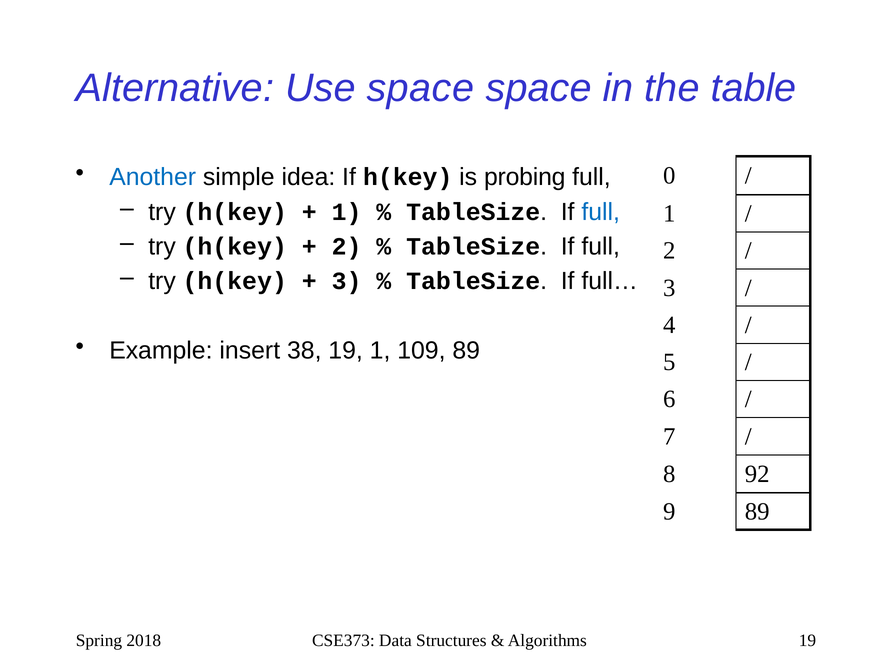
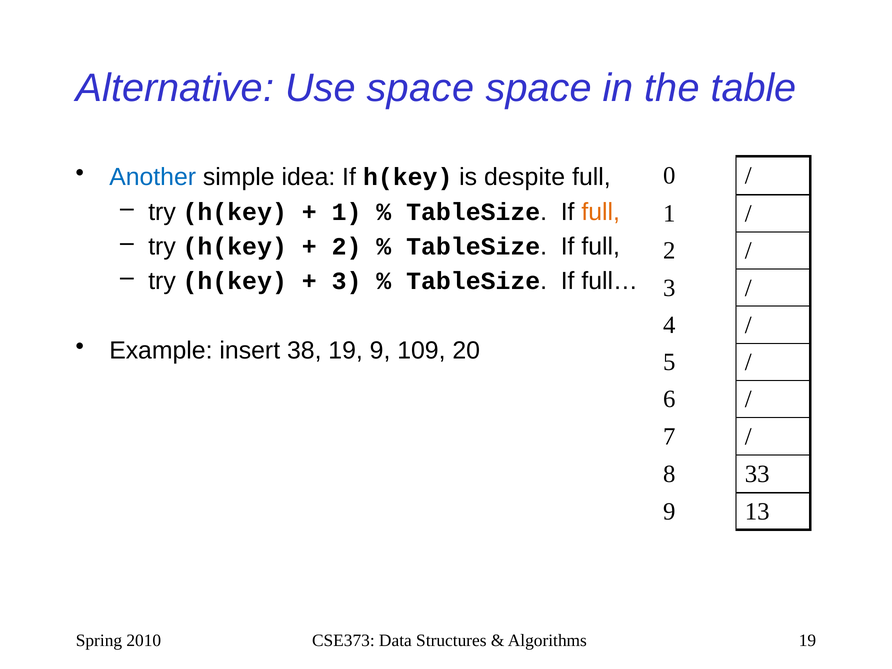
probing: probing -> despite (525, 177)
full colour: blue -> orange (601, 212)
19 1: 1 -> 9 (380, 351)
109 89: 89 -> 20 (466, 351)
92: 92 -> 33 (757, 474)
9 89: 89 -> 13 (757, 512)
2018: 2018 -> 2010 (144, 640)
